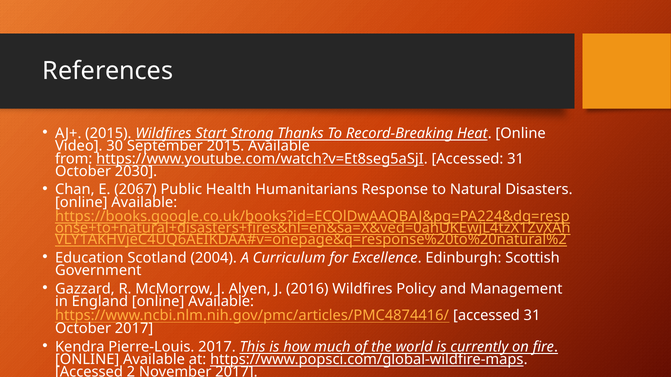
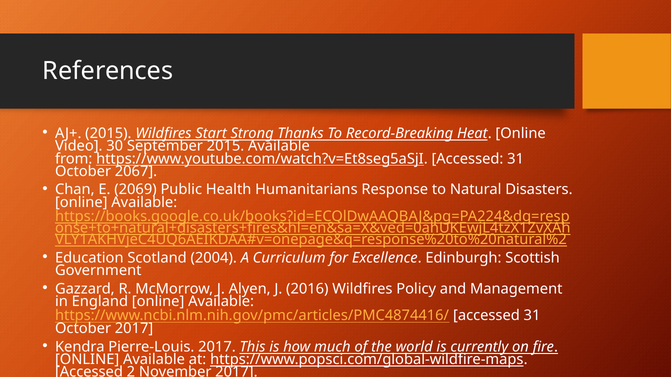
2030: 2030 -> 2067 (136, 172)
2067: 2067 -> 2069 (135, 190)
